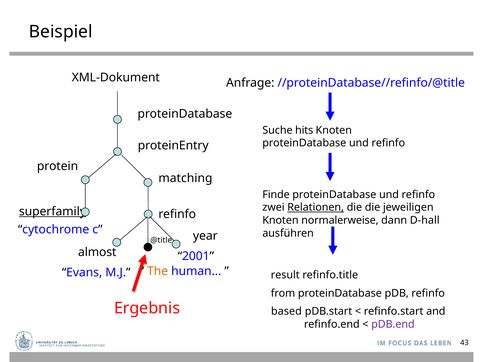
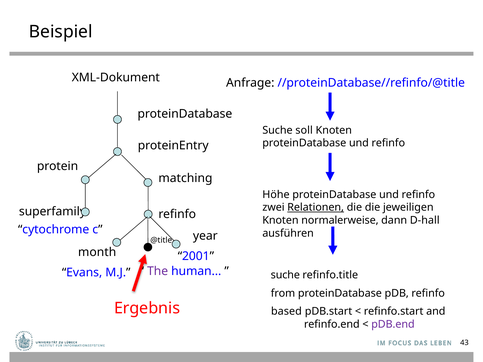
hits: hits -> soll (304, 130)
Finde: Finde -> Höhe (276, 195)
superfamily underline: present -> none (52, 212)
almost: almost -> month (97, 252)
The colour: orange -> purple (158, 271)
result: result -> suche (285, 275)
